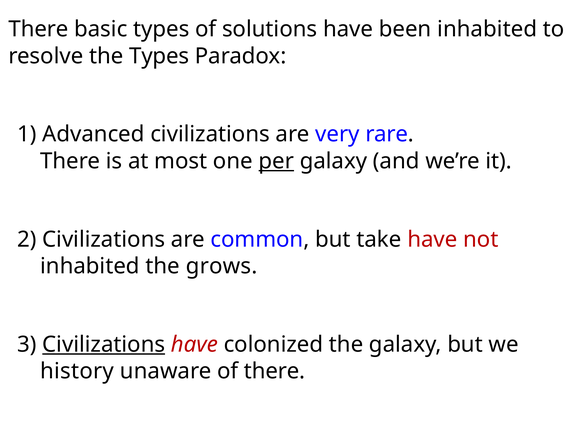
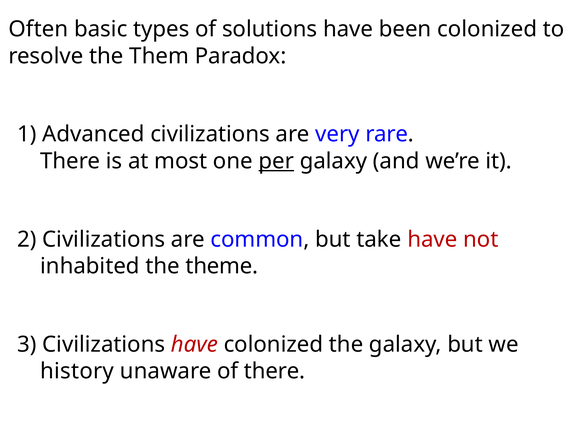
There: There -> Often (38, 29)
been inhabited: inhabited -> colonized (487, 29)
the Types: Types -> Them (159, 56)
grows: grows -> theme (222, 266)
Civilizations underline: present -> none (104, 344)
